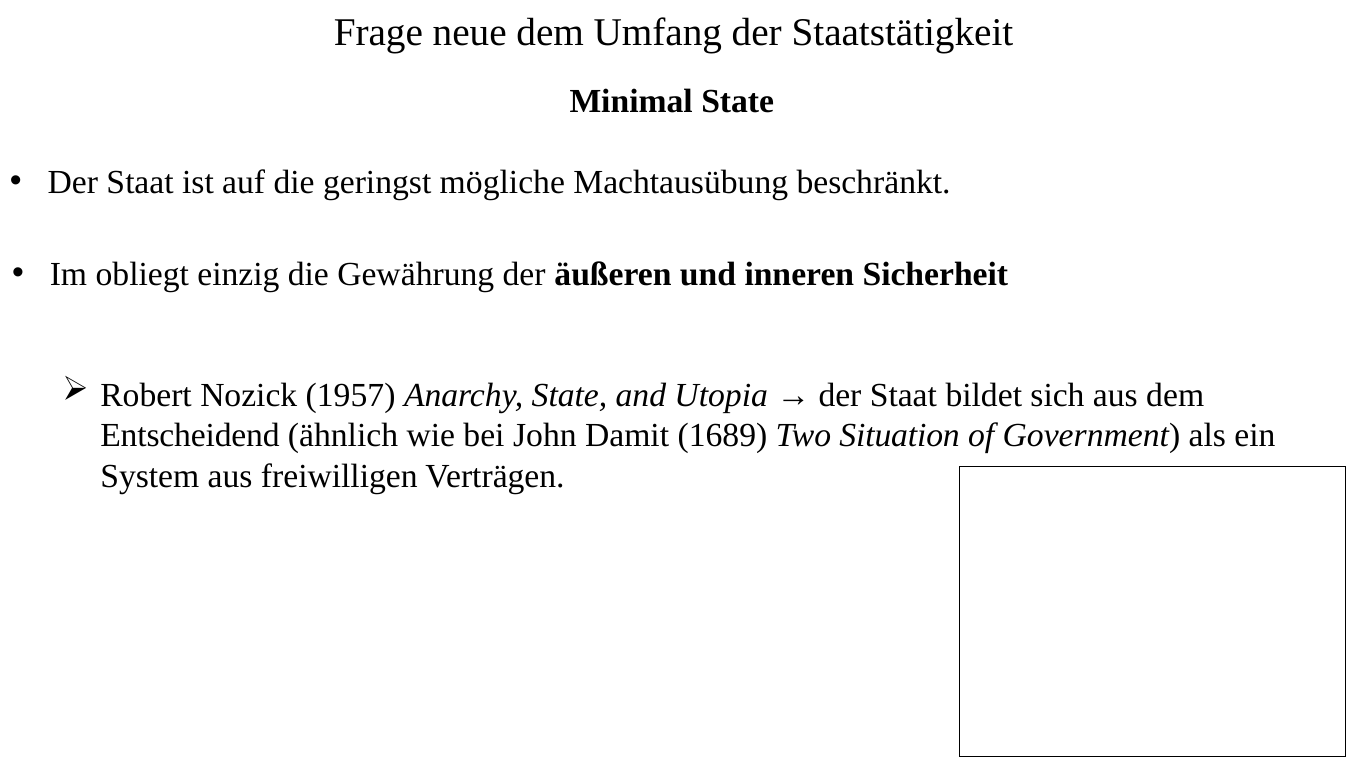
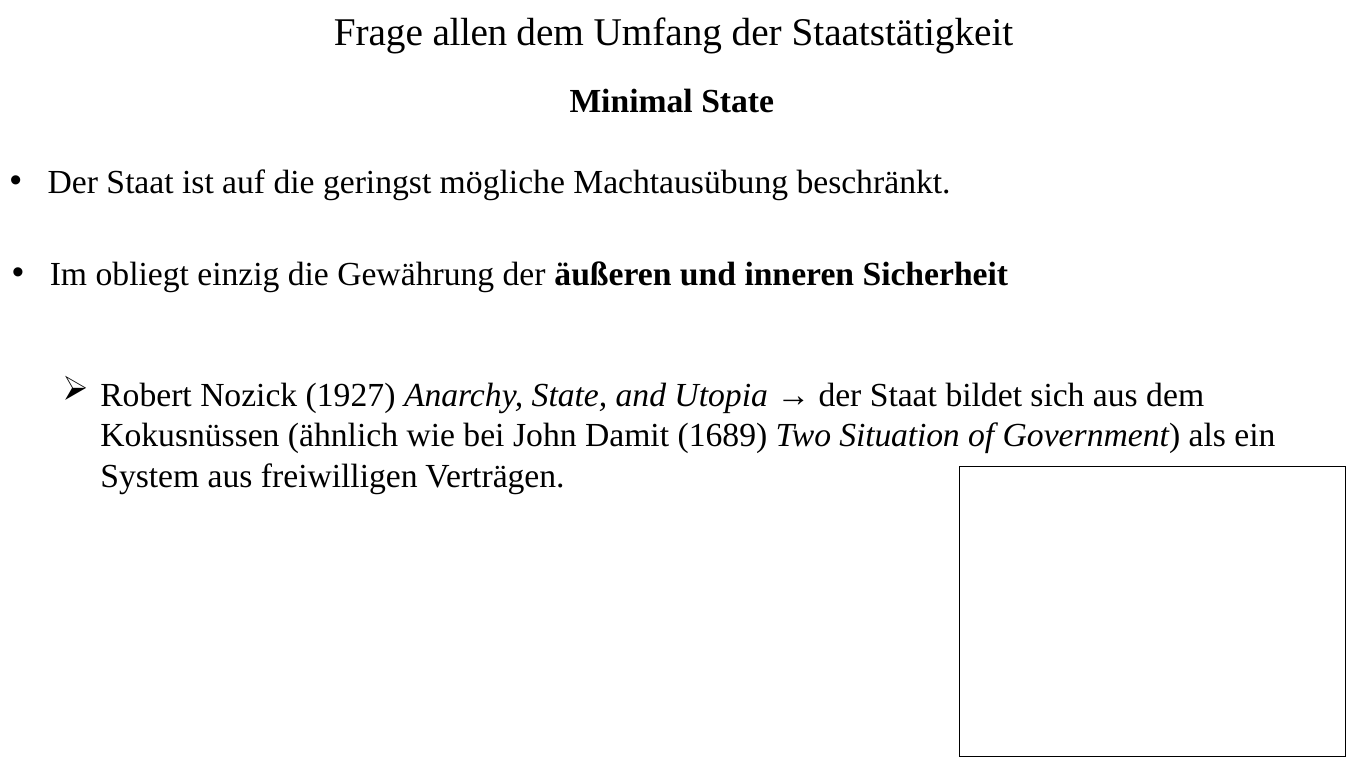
neue: neue -> allen (470, 32)
1957: 1957 -> 1927 (351, 395)
Entscheidend: Entscheidend -> Kokusnüssen (190, 436)
